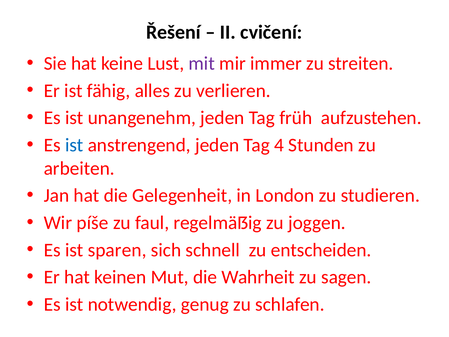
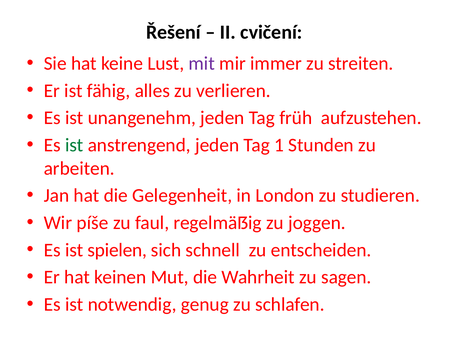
ist colour: blue -> green (74, 145)
4: 4 -> 1 (279, 145)
sparen: sparen -> spielen (117, 250)
